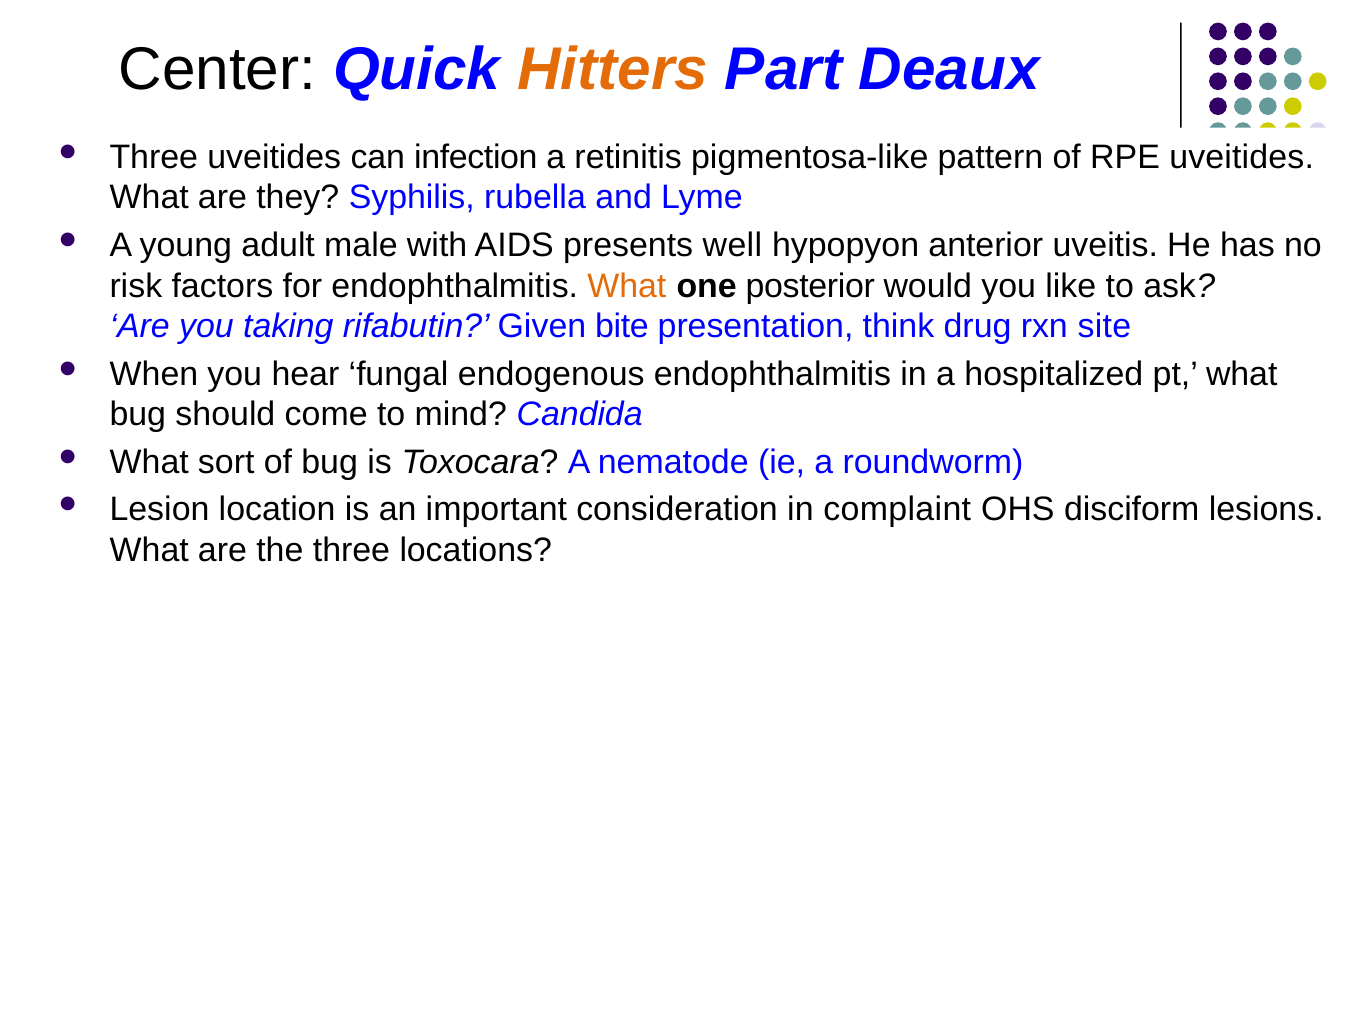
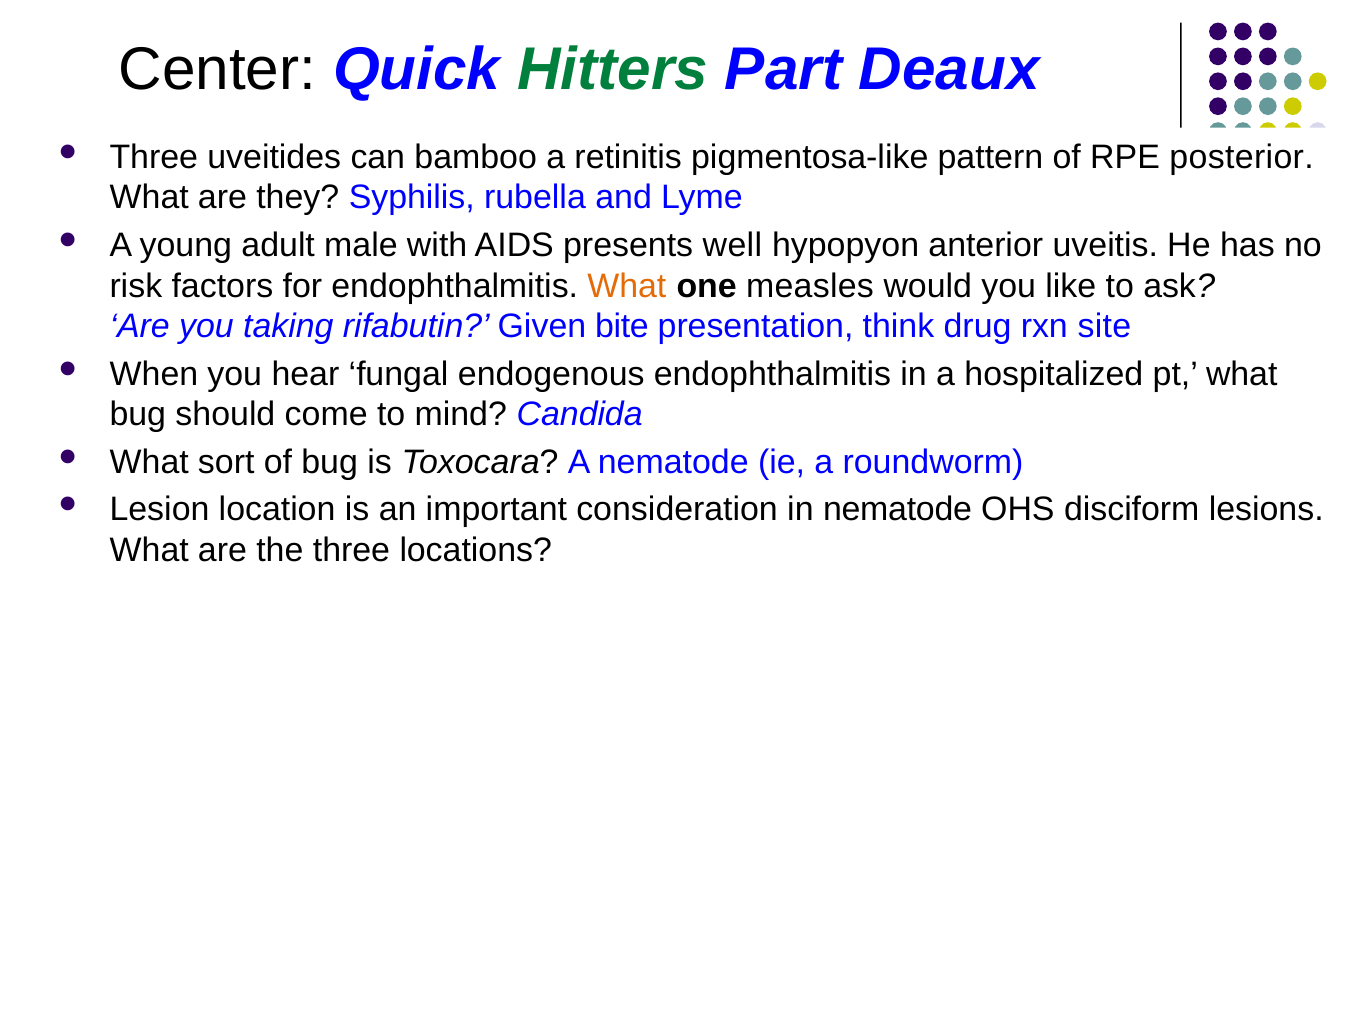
Hitters colour: orange -> green (613, 70)
infection: infection -> bamboo (476, 157)
RPE uveitides: uveitides -> posterior (1242, 157)
posterior: posterior -> measles (810, 286)
in complaint: complaint -> nematode (898, 510)
